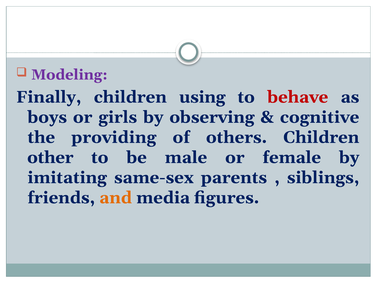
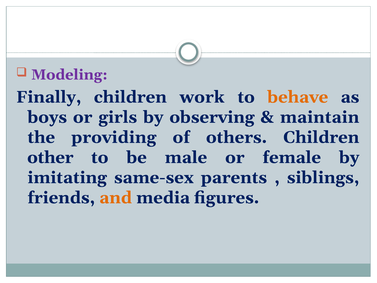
using: using -> work (202, 97)
behave colour: red -> orange (298, 97)
cognitive: cognitive -> maintain (320, 117)
